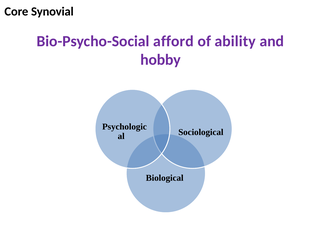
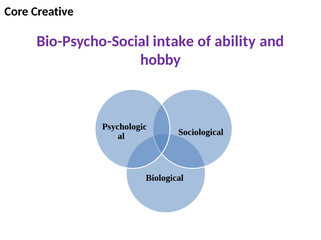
Synovial: Synovial -> Creative (52, 12)
afford: afford -> intake (174, 41)
